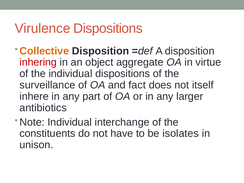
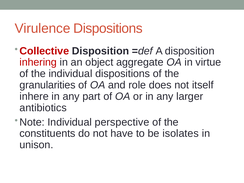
Collective colour: orange -> red (44, 51)
surveillance: surveillance -> granularities (48, 85)
fact: fact -> role (137, 85)
interchange: interchange -> perspective (122, 122)
